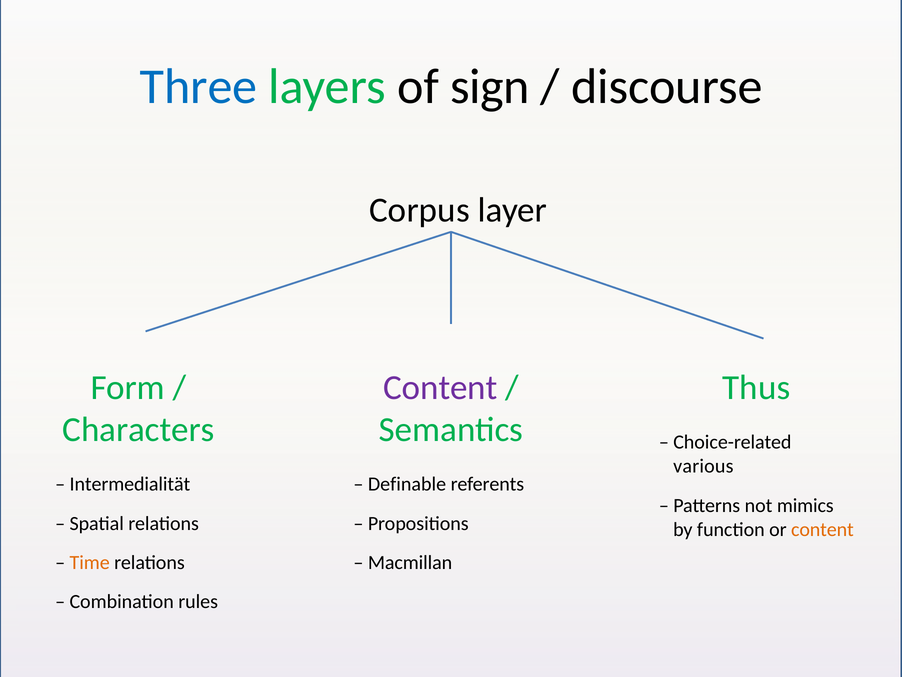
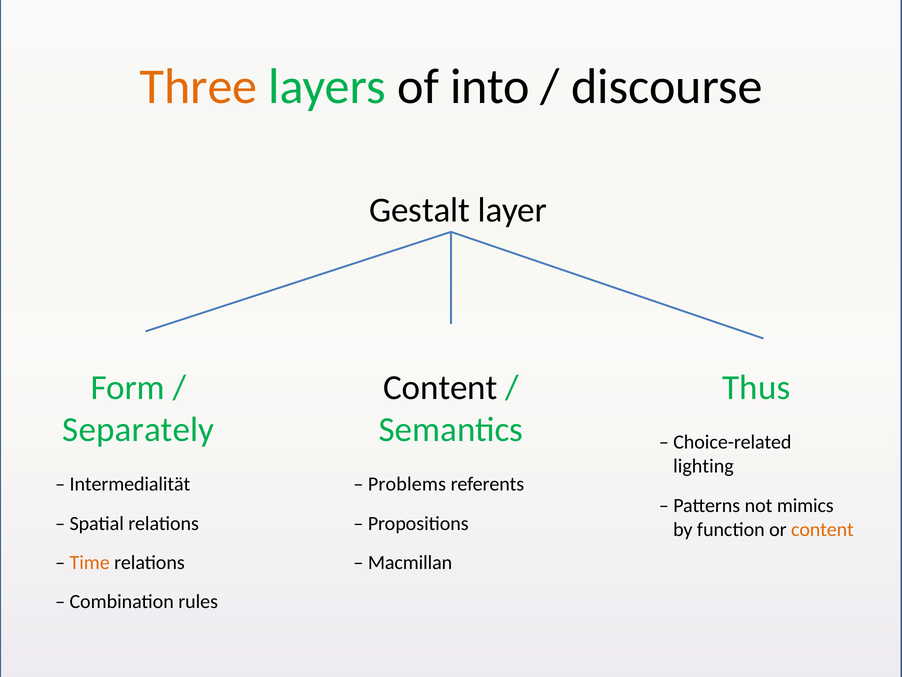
Three colour: blue -> orange (199, 86)
sign: sign -> into (490, 86)
Corpus: Corpus -> Gestalt (420, 210)
Content colour: purple -> black (440, 388)
Characters: Characters -> Separately (138, 430)
various: various -> lighting (703, 466)
Definable: Definable -> Problems (407, 484)
